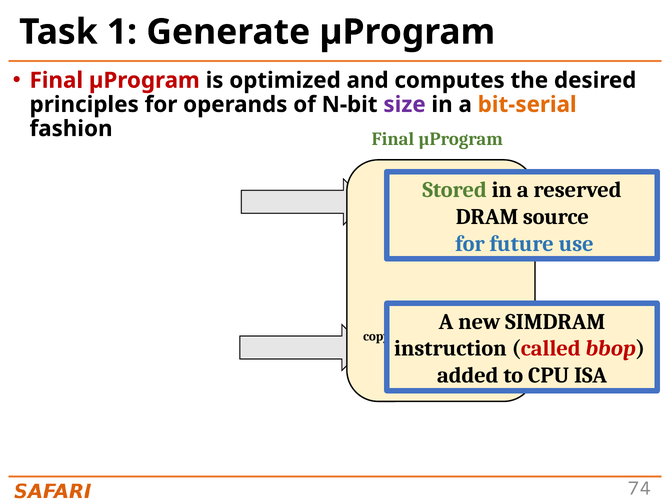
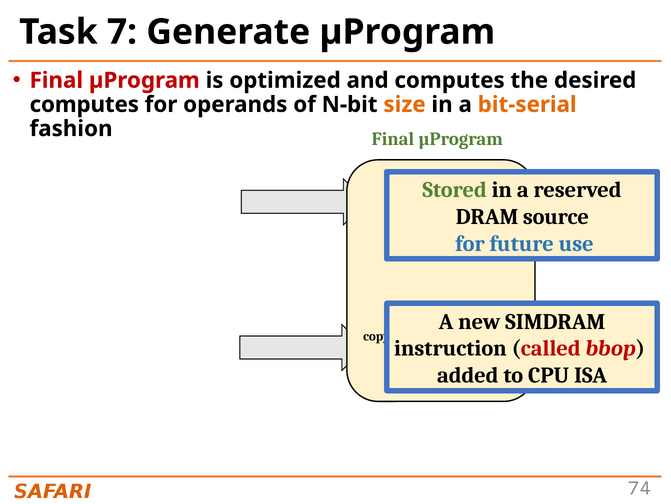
Task 1: 1 -> 7 (122, 32)
principles: principles -> computes (84, 104)
size colour: purple -> orange (405, 104)
